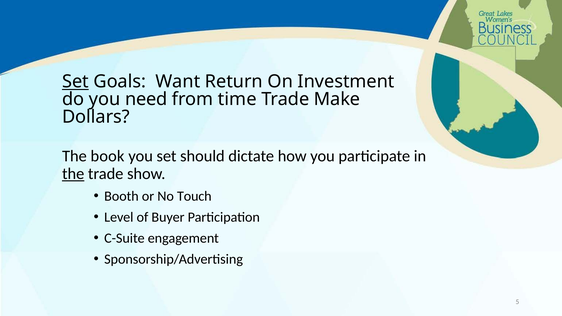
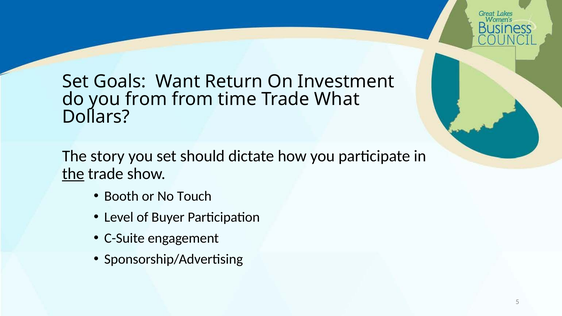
Set underline: present -> none (75, 82)
you need: need -> from (146, 99)
Make: Make -> What (337, 99)
book: book -> story (108, 156)
